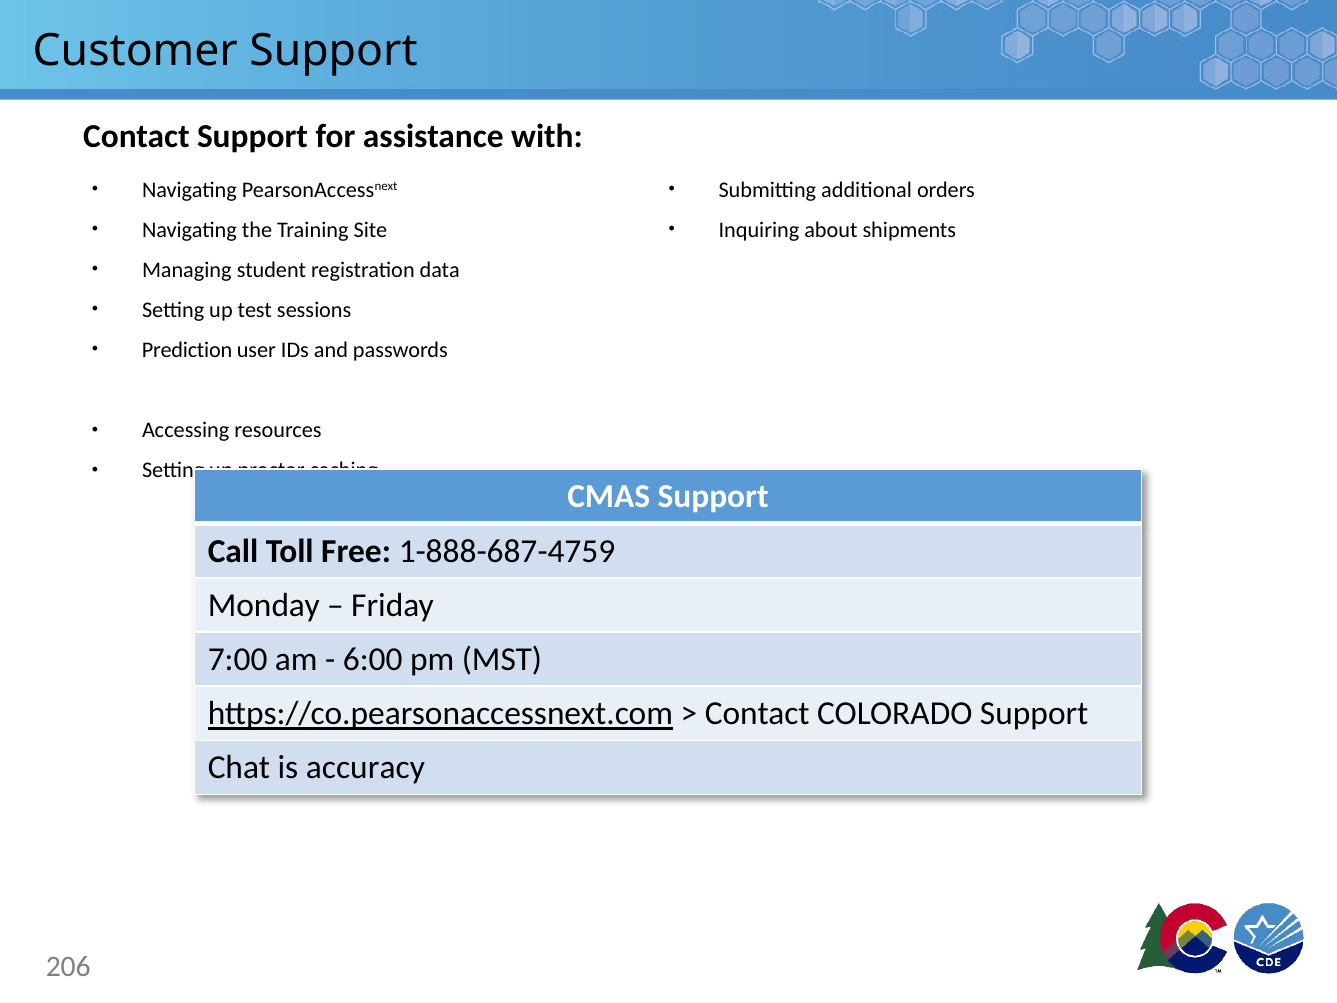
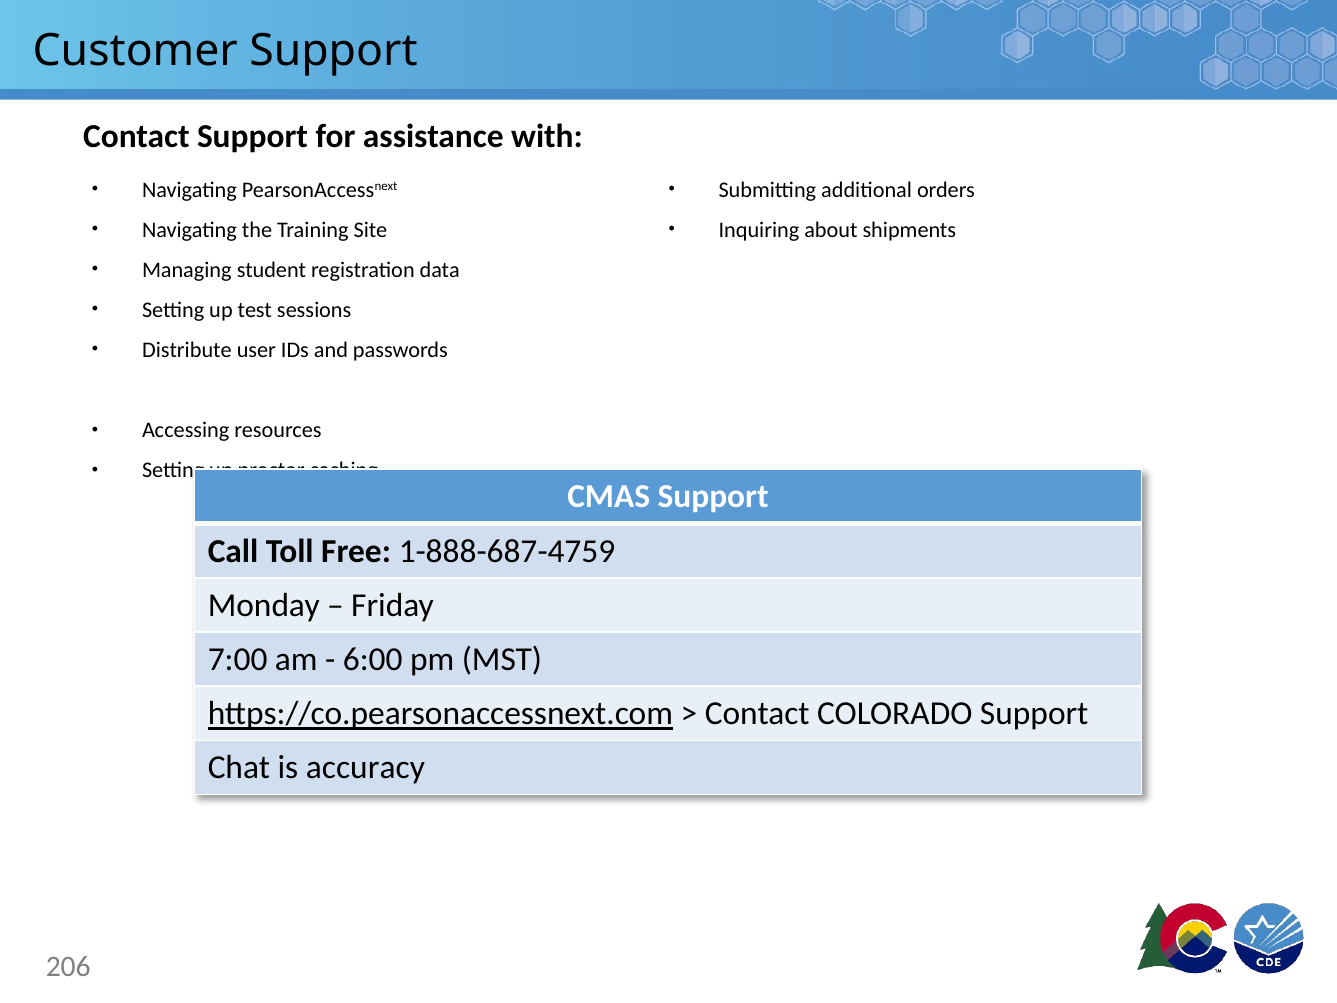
Prediction: Prediction -> Distribute (187, 350)
